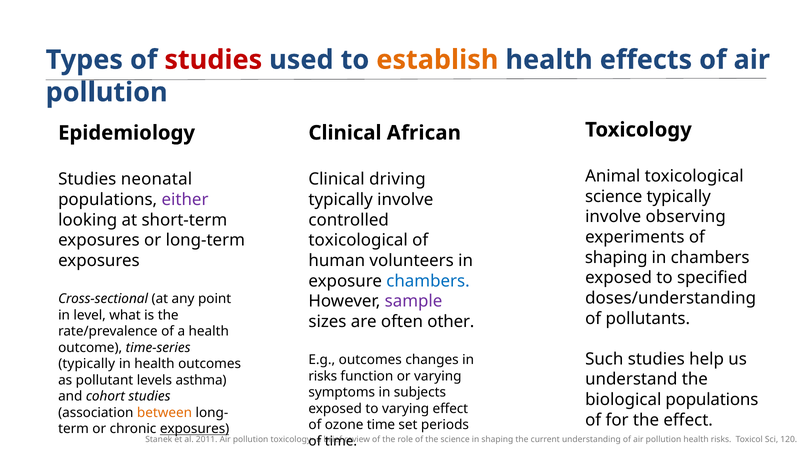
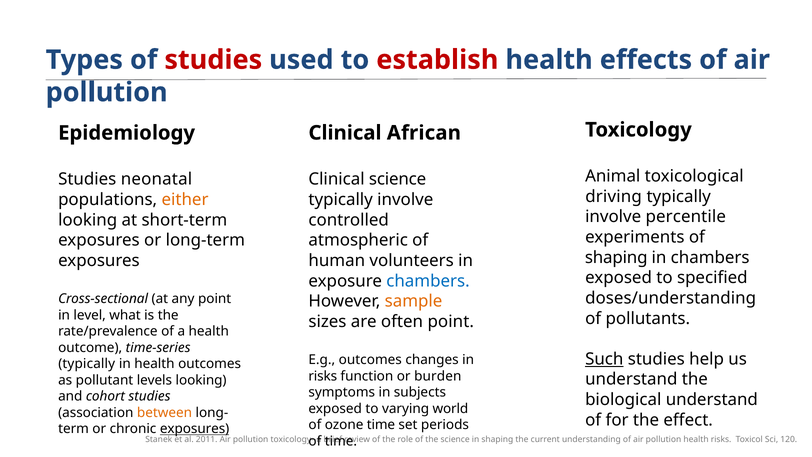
establish colour: orange -> red (437, 60)
Clinical driving: driving -> science (398, 179)
science: science -> driving (614, 196)
either colour: purple -> orange (185, 200)
observing: observing -> percentile (686, 217)
toxicological: toxicological -> atmospheric (358, 240)
sample colour: purple -> orange (414, 301)
often other: other -> point (451, 321)
Such underline: none -> present (604, 359)
or varying: varying -> burden (438, 376)
levels asthma: asthma -> looking (201, 380)
biological populations: populations -> understand (712, 399)
varying effect: effect -> world (450, 408)
